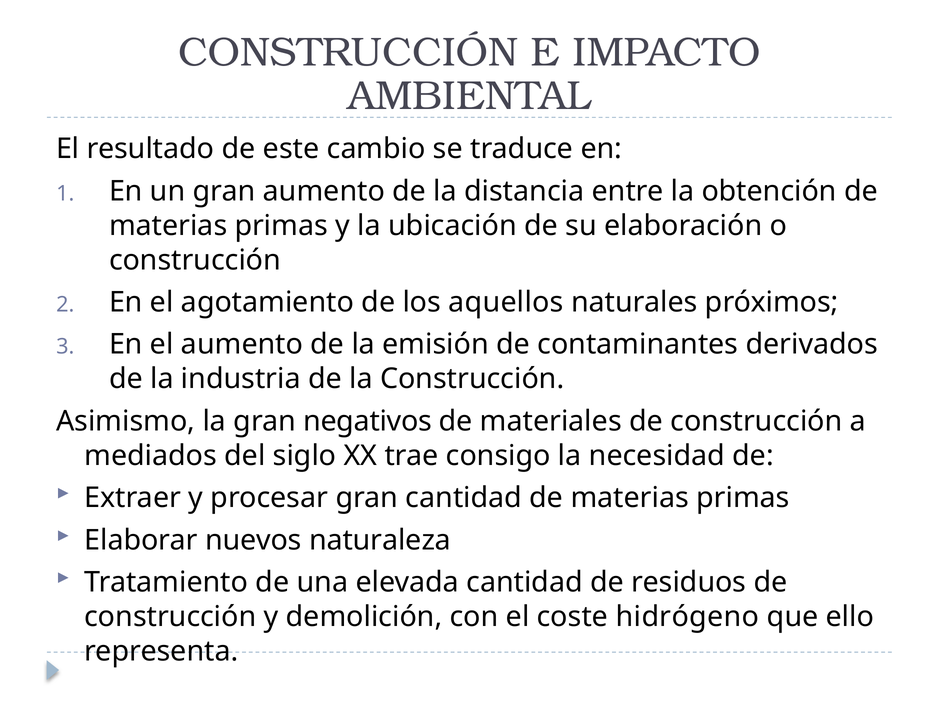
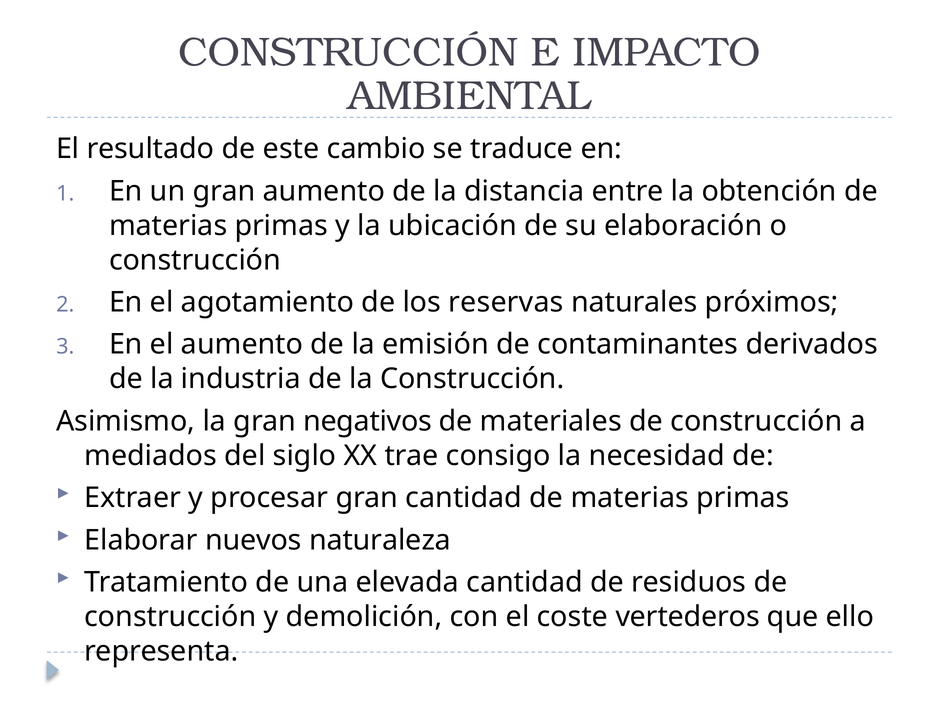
aquellos: aquellos -> reservas (506, 302)
hidrógeno: hidrógeno -> vertederos (688, 617)
